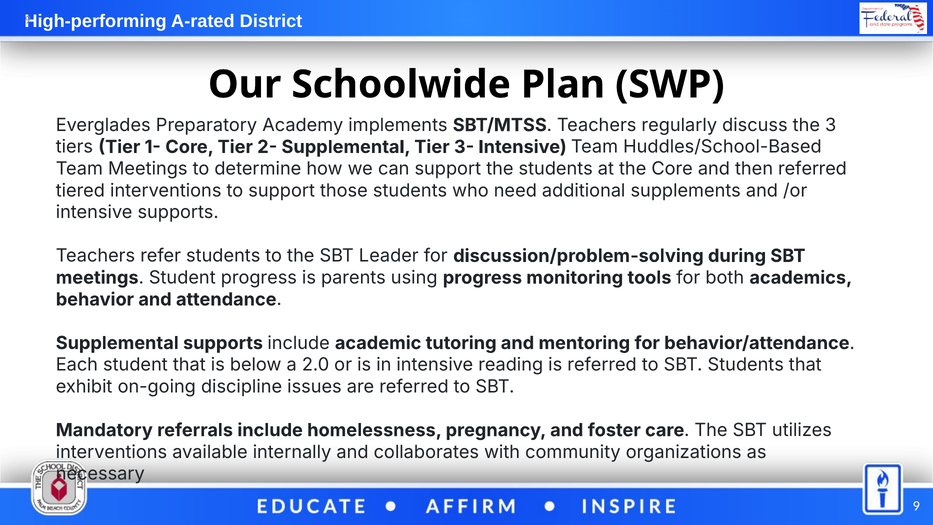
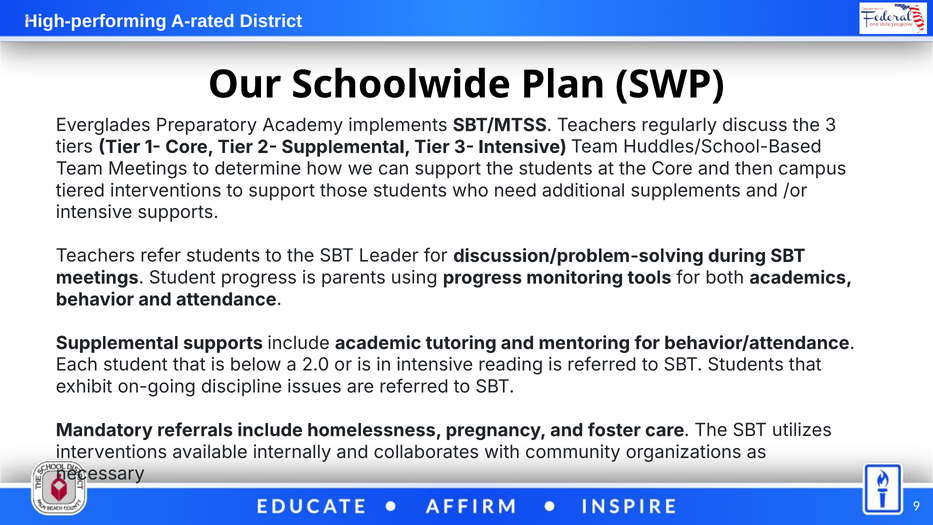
then referred: referred -> campus (812, 169)
